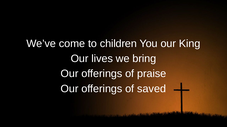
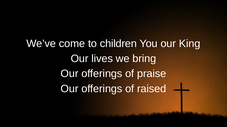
saved: saved -> raised (152, 89)
